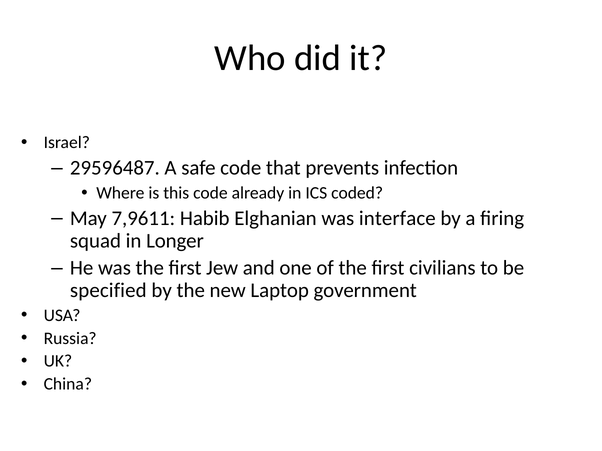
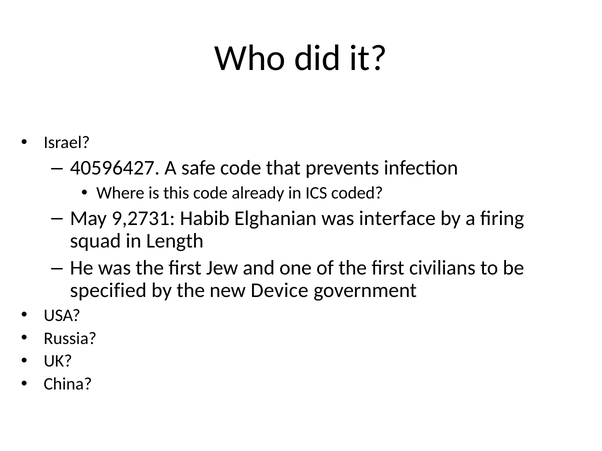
29596487: 29596487 -> 40596427 (115, 168)
7,9611: 7,9611 -> 9,2731 (143, 218)
Longer: Longer -> Length (175, 241)
Laptop: Laptop -> Device (280, 291)
